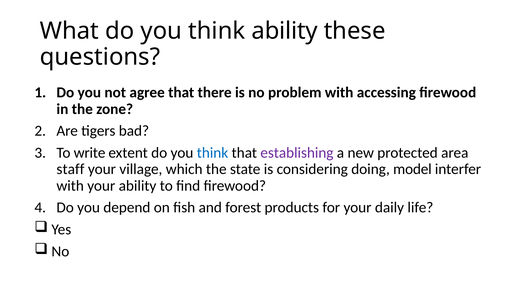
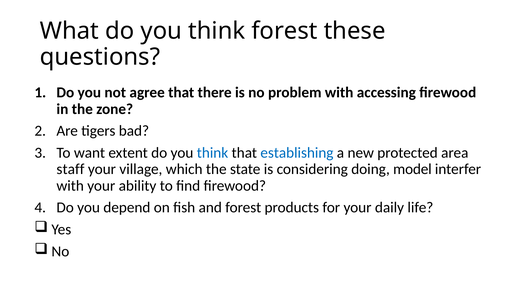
think ability: ability -> forest (284, 31)
write: write -> want (89, 153)
establishing colour: purple -> blue (297, 153)
